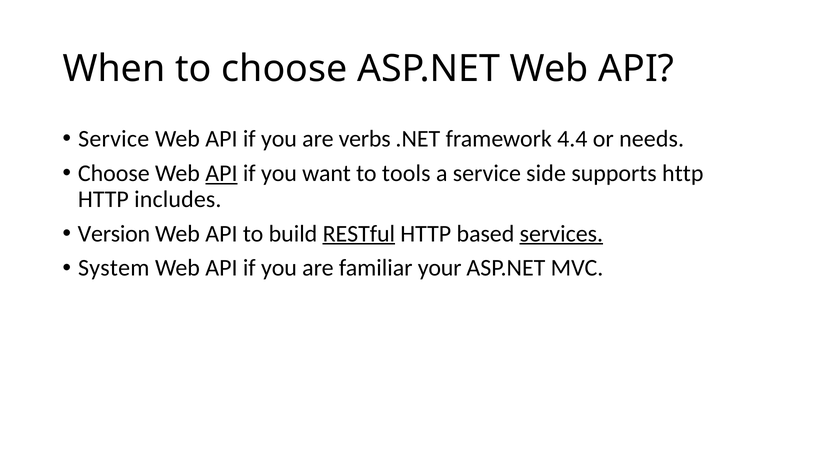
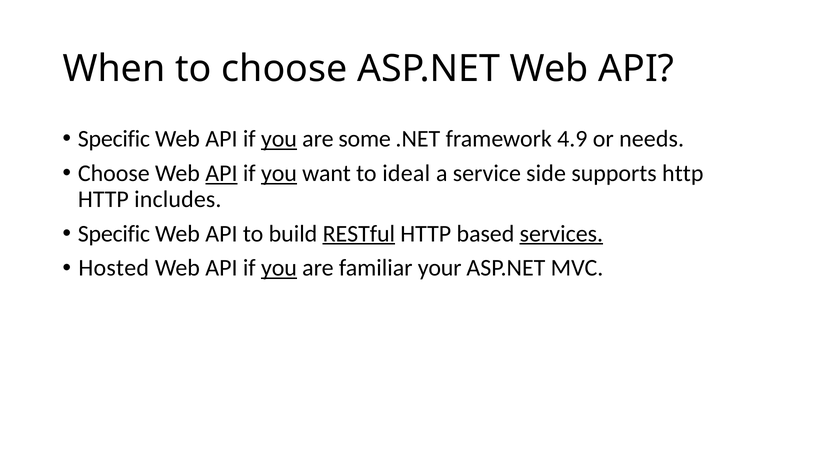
Service: Service -> Specific (114, 139)
you underline: none -> present (279, 139)
verbs: verbs -> some (365, 139)
4.4: 4.4 -> 4.9 (572, 139)
you underline: none -> present (279, 173)
tools: tools -> ideal (406, 173)
Version: Version -> Specific (114, 234)
System: System -> Hosted (114, 268)
you underline: none -> present (279, 268)
